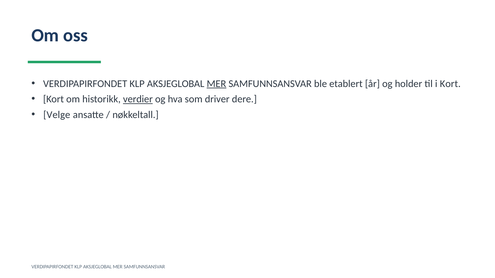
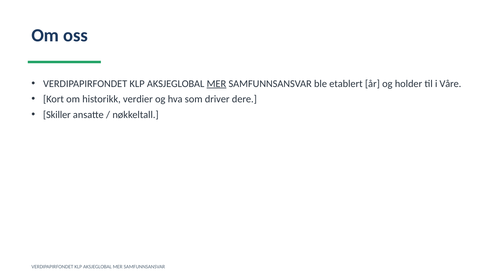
i Kort: Kort -> Våre (450, 84)
verdier underline: present -> none (138, 99)
Velge: Velge -> Skiller (57, 115)
